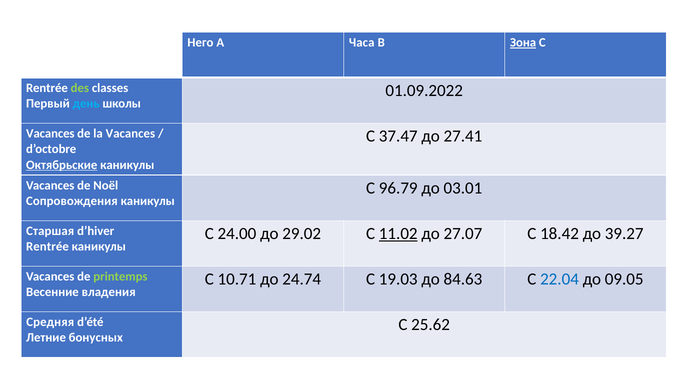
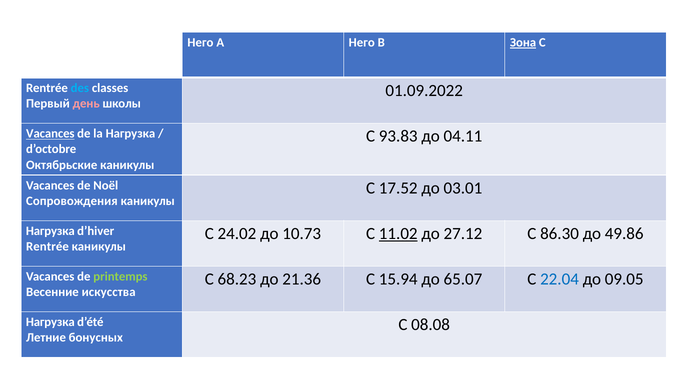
А Часа: Часа -> Него (362, 43)
des colour: light green -> light blue (80, 88)
день colour: light blue -> pink (86, 104)
Vacances underline: none -> present (50, 133)
la Vacances: Vacances -> Нагрузка (130, 133)
37.47: 37.47 -> 93.83 (398, 136)
27.41: 27.41 -> 04.11 (463, 136)
Октябрьские underline: present -> none (62, 165)
96.79: 96.79 -> 17.52 (398, 188)
Старшая: Старшая -> Нагрузка (50, 231)
24.00: 24.00 -> 24.02 (237, 233)
29.02: 29.02 -> 10.73 (302, 233)
27.07: 27.07 -> 27.12 (463, 233)
18.42: 18.42 -> 86.30 (559, 233)
39.27: 39.27 -> 49.86 (624, 233)
10.71: 10.71 -> 68.23 (237, 279)
24.74: 24.74 -> 21.36 (302, 279)
19.03: 19.03 -> 15.94 (398, 279)
84.63: 84.63 -> 65.07 (463, 279)
владения: владения -> искусства (109, 292)
Средняя: Средняя -> Нагрузка (50, 322)
25.62: 25.62 -> 08.08 (431, 324)
